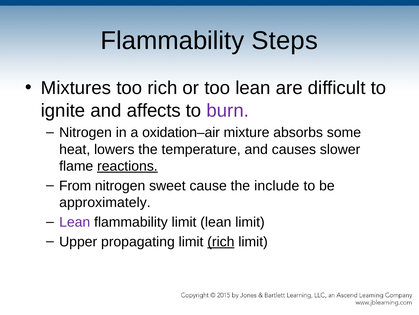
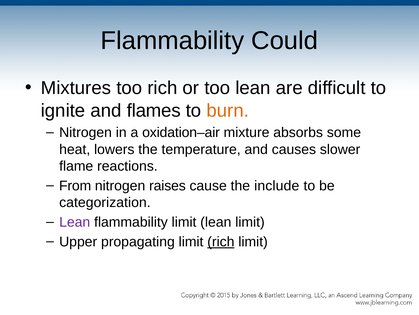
Steps: Steps -> Could (285, 41)
affects: affects -> flames (154, 110)
burn colour: purple -> orange (228, 110)
reactions underline: present -> none (127, 166)
sweet: sweet -> raises (167, 185)
approximately: approximately -> categorization (105, 202)
